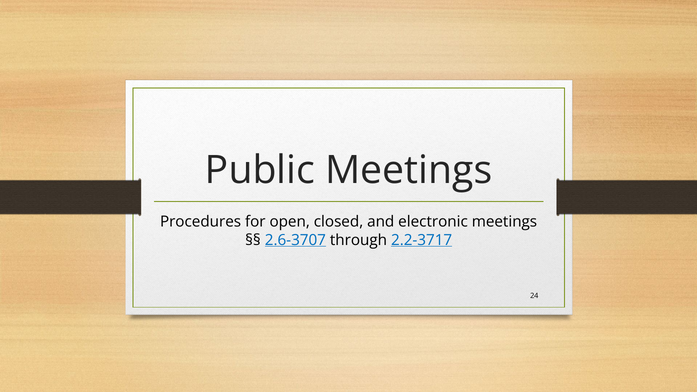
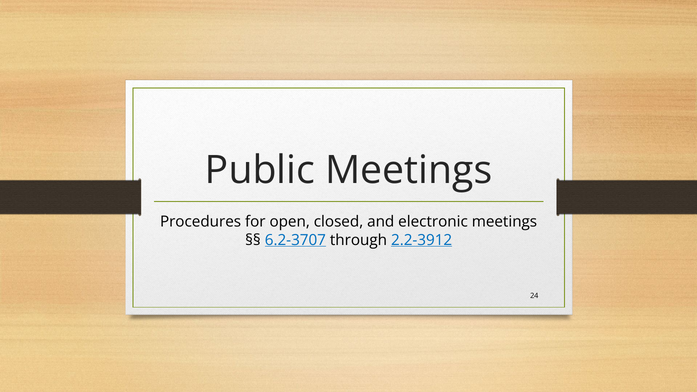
2.6-3707: 2.6-3707 -> 6.2-3707 (295, 240)
2.2-3717: 2.2-3717 -> 2.2-3912 (422, 240)
